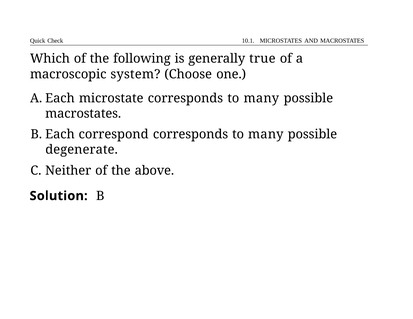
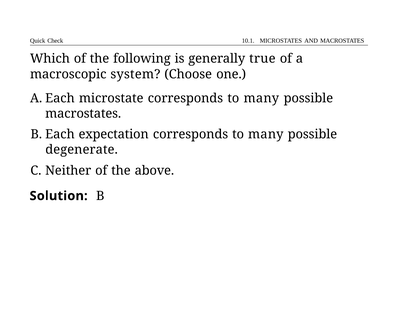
correspond: correspond -> expectation (114, 134)
